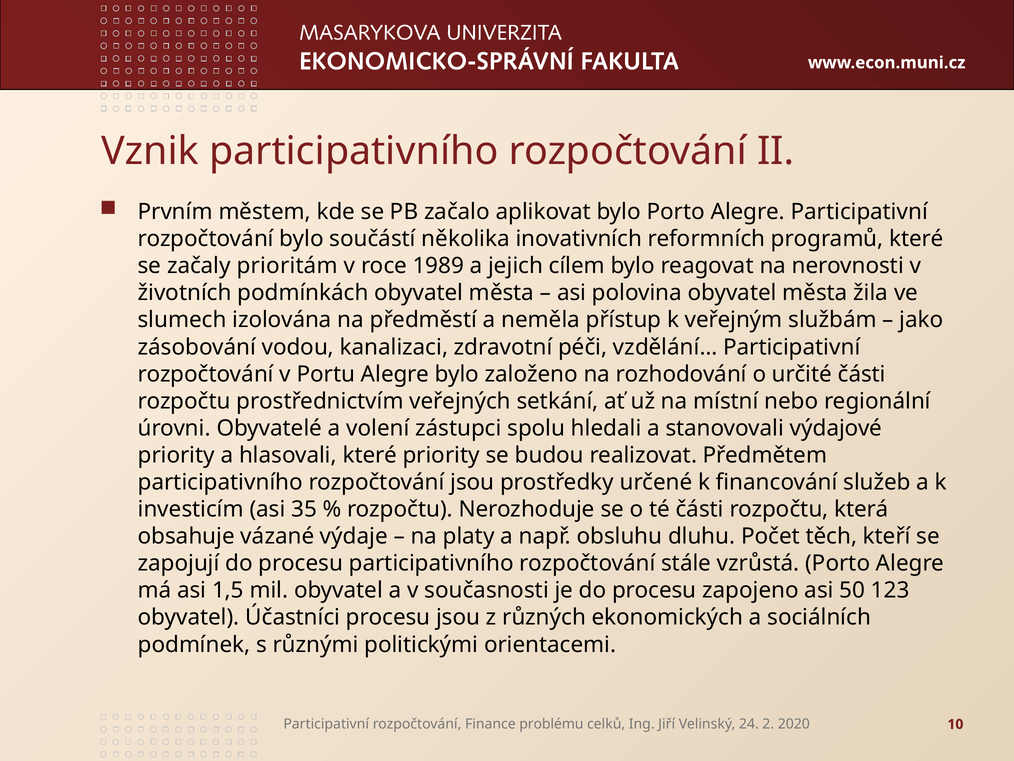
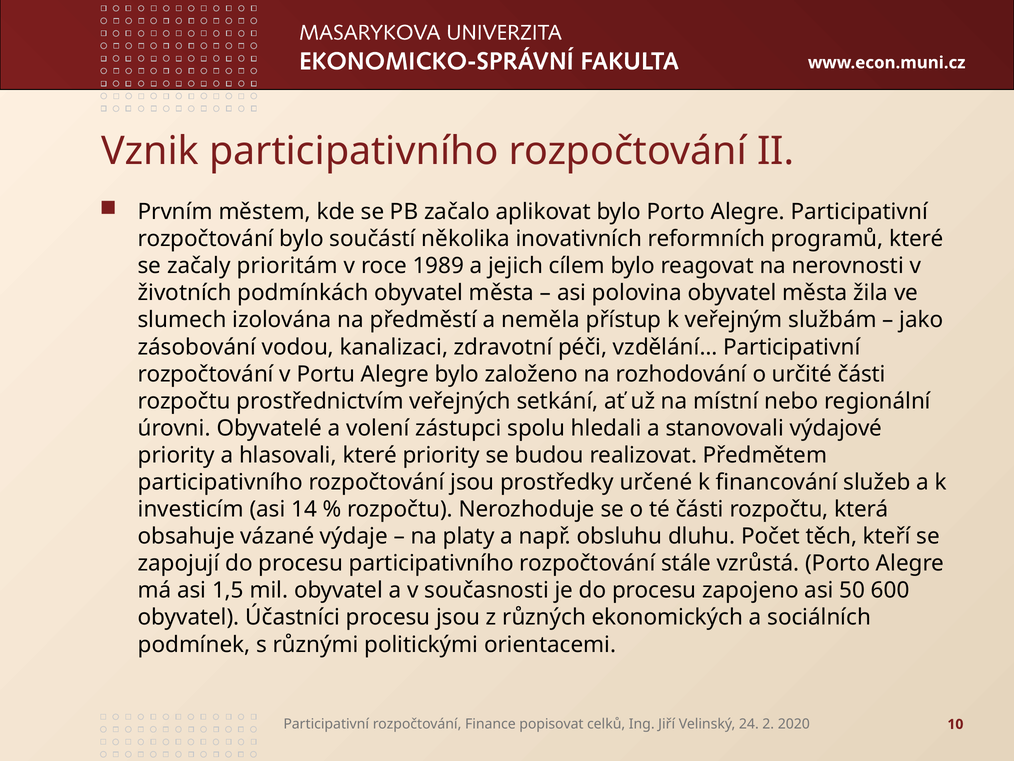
35: 35 -> 14 (304, 509)
123: 123 -> 600 (890, 590)
problému: problému -> popisovat (551, 724)
